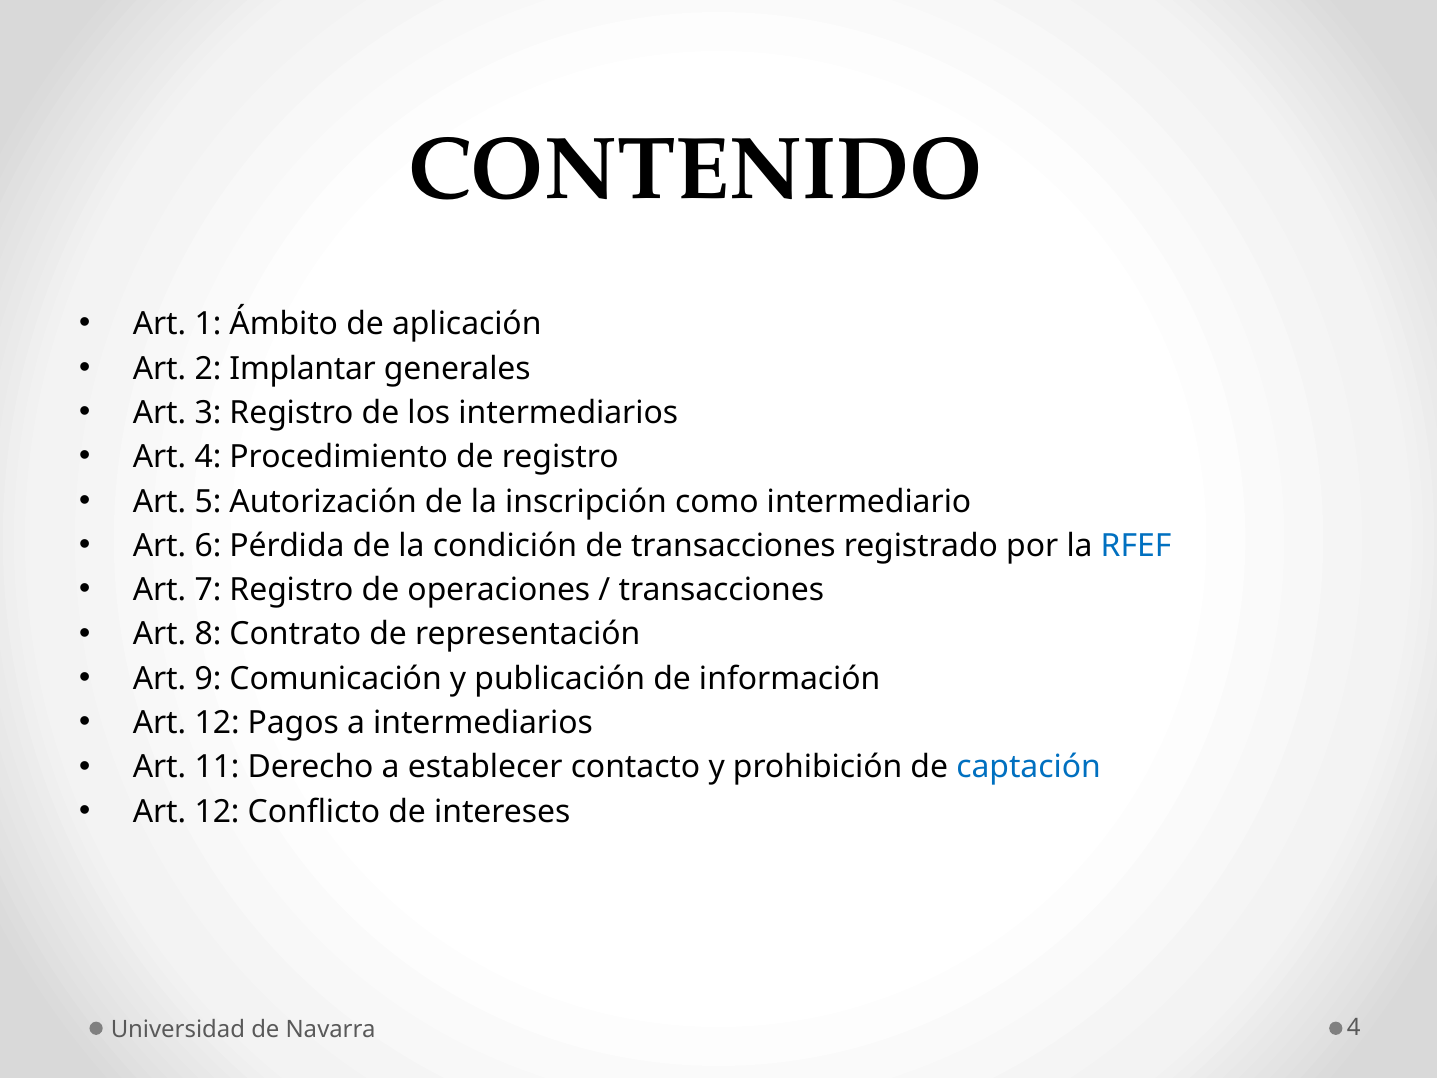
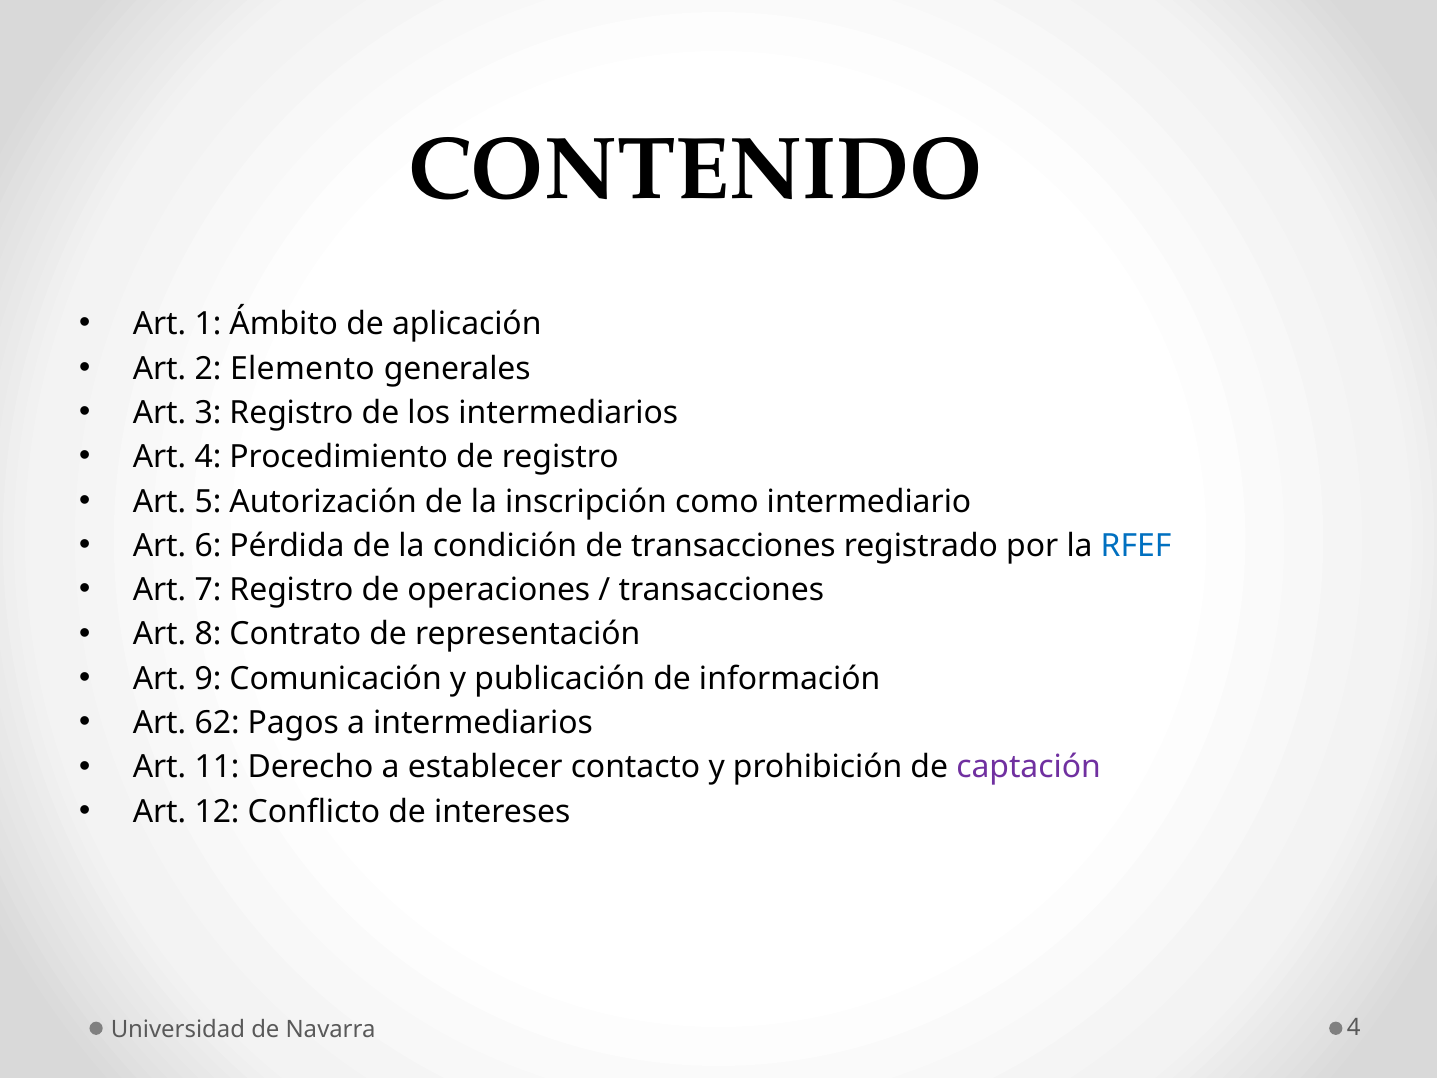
Implantar: Implantar -> Elemento (302, 369)
12: 12 -> 62 (217, 723)
captación colour: blue -> purple (1029, 767)
